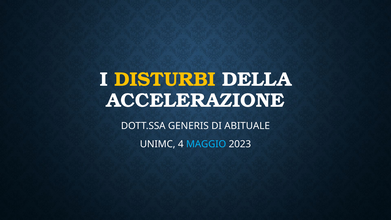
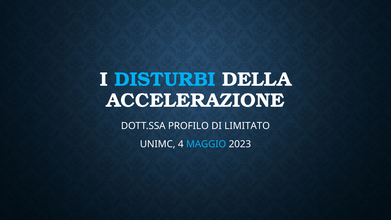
DISTURBI colour: yellow -> light blue (165, 79)
GENERIS: GENERIS -> PROFILO (188, 126)
ABITUALE: ABITUALE -> LIMITATO (247, 126)
